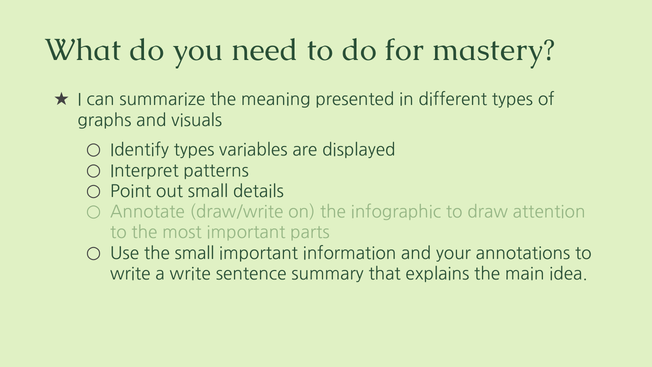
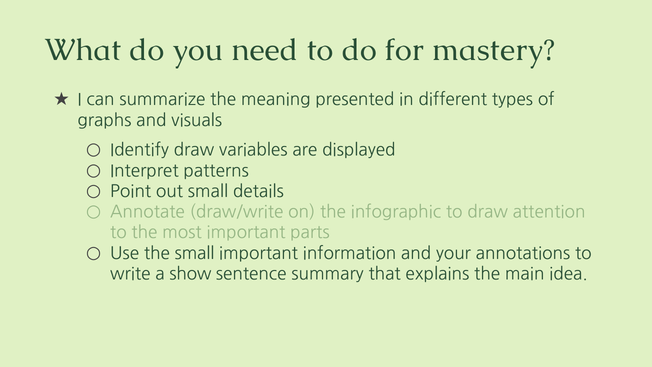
Identify types: types -> draw (194, 150)
a write: write -> show (190, 274)
